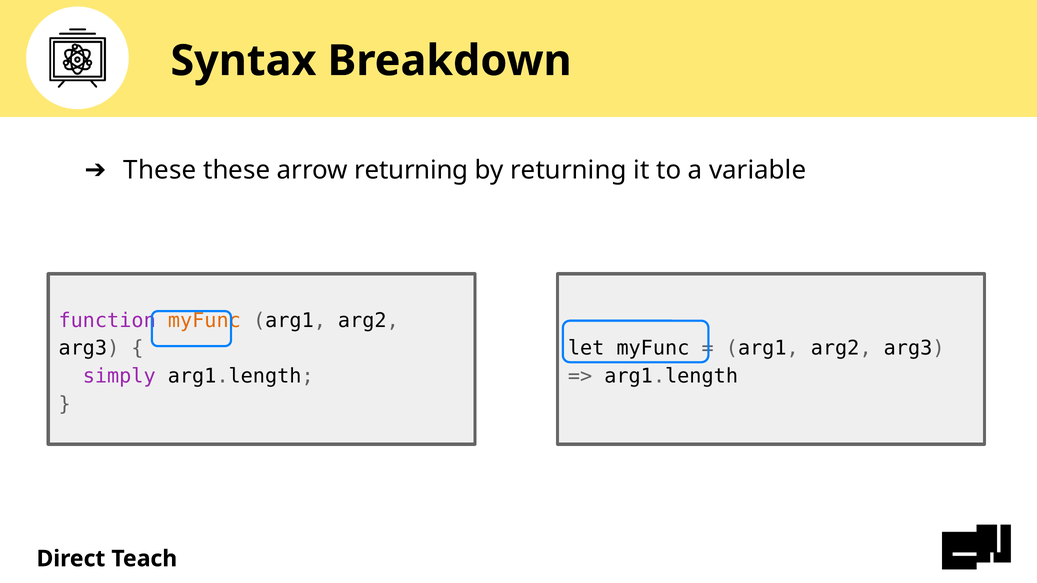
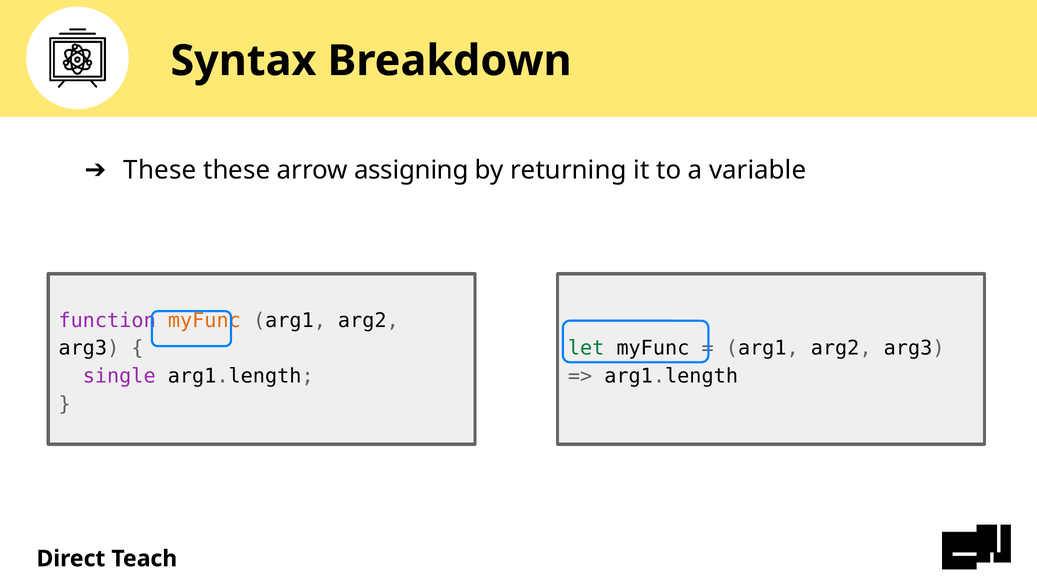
arrow returning: returning -> assigning (411, 170)
let colour: black -> green (586, 349)
simply: simply -> single (119, 376)
